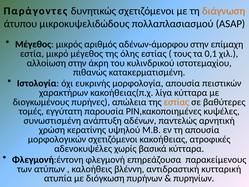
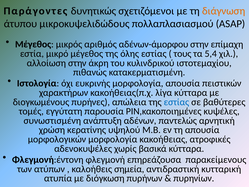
0,1: 0,1 -> 5,4 (211, 54)
εστίας colour: orange -> blue (176, 102)
μορφολογικών σχετιζόμενοι: σχετιζόμενοι -> μορφολογία (113, 139)
βλέννη: βλέννη -> σημεία (129, 169)
